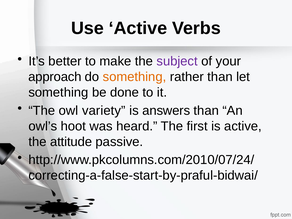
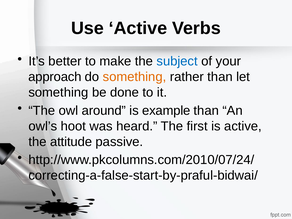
subject colour: purple -> blue (177, 61)
variety: variety -> around (104, 111)
answers: answers -> example (166, 111)
